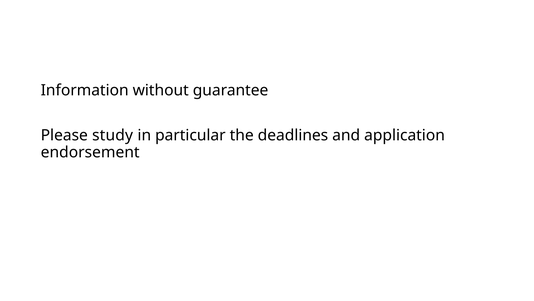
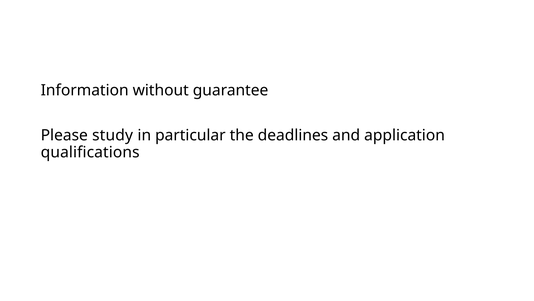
endorsement: endorsement -> qualifications (90, 152)
